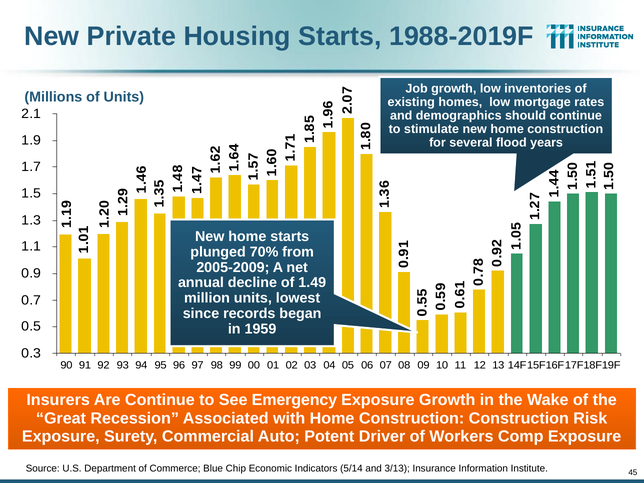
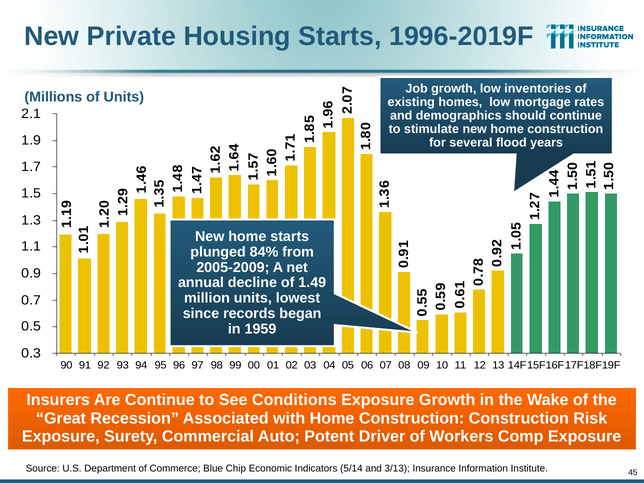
1988-2019F: 1988-2019F -> 1996-2019F (461, 36)
70%: 70% -> 84% (264, 252)
Emergency: Emergency -> Conditions (294, 400)
